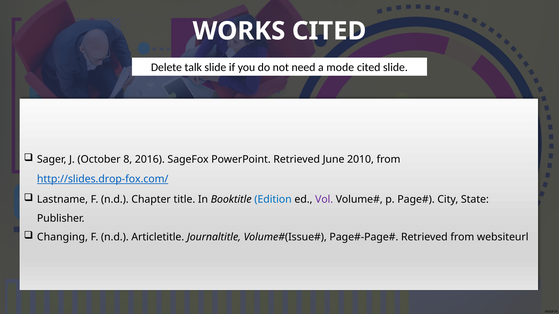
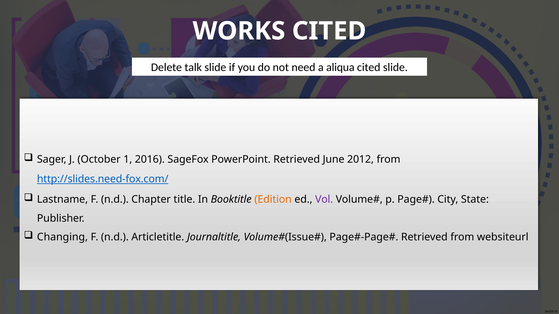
mode: mode -> aliqua (340, 68)
8: 8 -> 1 (128, 160)
2010: 2010 -> 2012 (360, 160)
http://slides.drop-fox.com/: http://slides.drop-fox.com/ -> http://slides.need-fox.com/ (103, 179)
Edition colour: blue -> orange (273, 200)
